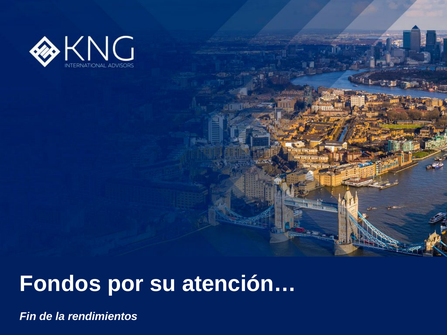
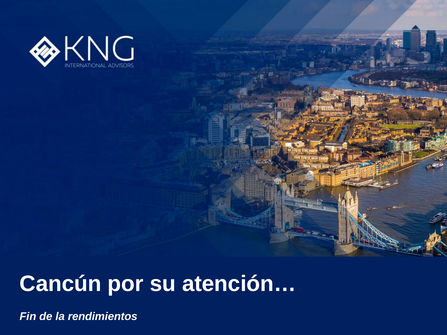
Fondos: Fondos -> Cancún (60, 284)
